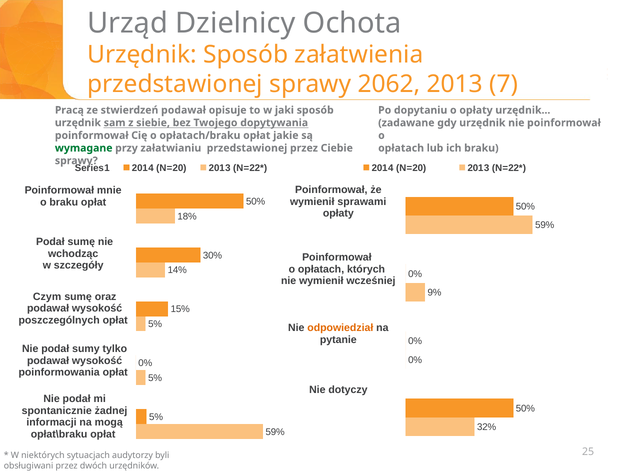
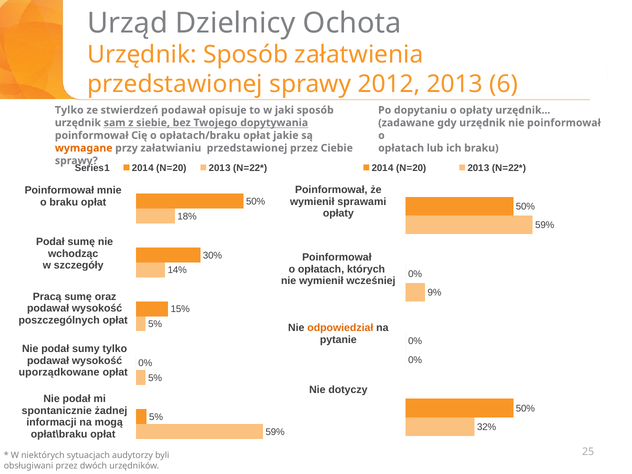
2062: 2062 -> 2012 (389, 84)
7: 7 -> 6 (504, 84)
Pracą: Pracą -> Tylko (69, 110)
wymagane colour: green -> orange (84, 148)
Czym: Czym -> Pracą (47, 297)
poinformowania: poinformowania -> uporządkowane (59, 372)
